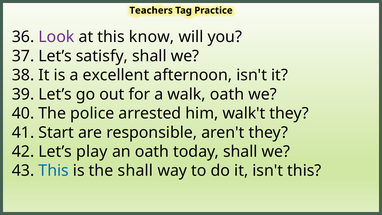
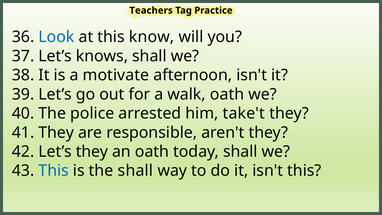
Look colour: purple -> blue (56, 37)
satisfy: satisfy -> knows (102, 56)
excellent: excellent -> motivate (116, 75)
walk't: walk't -> take't (244, 113)
41 Start: Start -> They (56, 132)
Let’s play: play -> they (92, 152)
